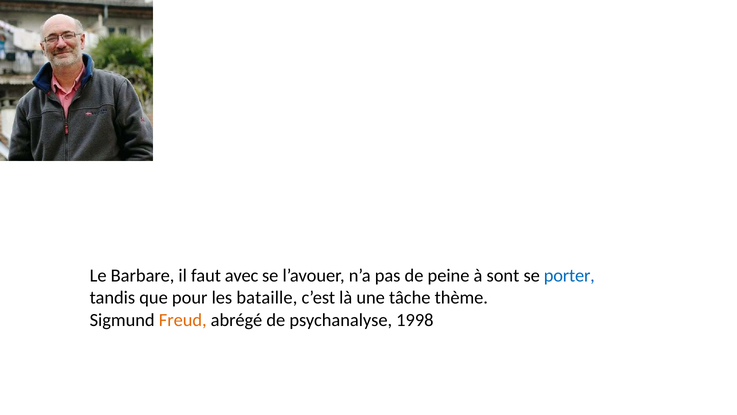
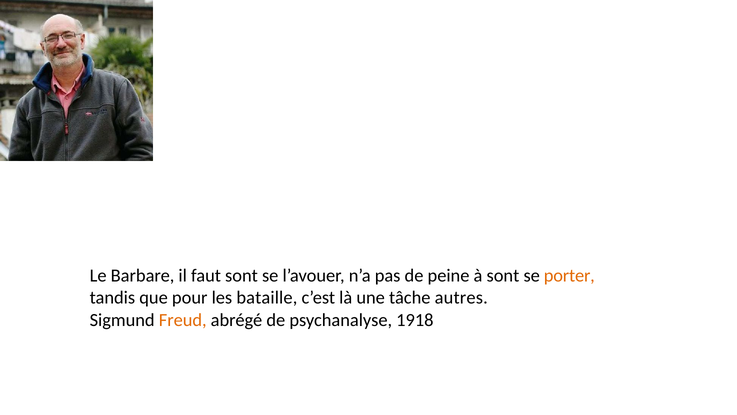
faut avec: avec -> sont (241, 275)
porter colour: blue -> orange (569, 275)
thème: thème -> autres (461, 297)
1998: 1998 -> 1918 (415, 320)
